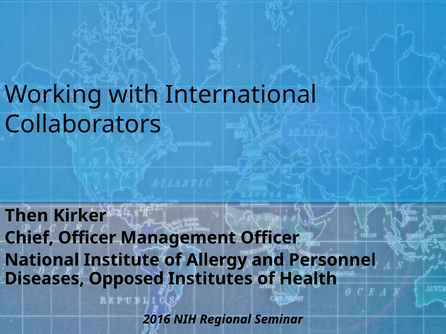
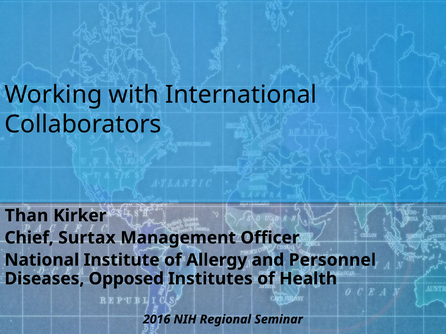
Then: Then -> Than (27, 216)
Chief Officer: Officer -> Surtax (87, 238)
